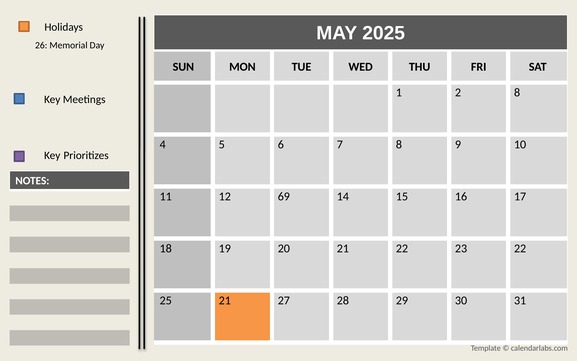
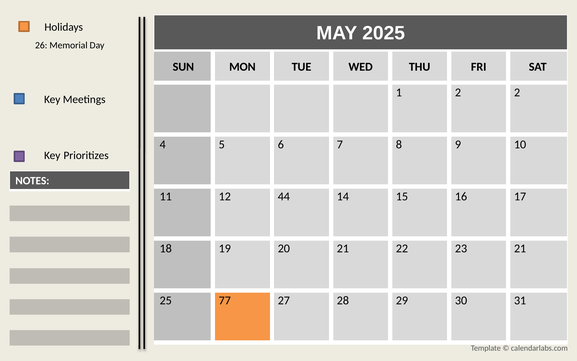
2 8: 8 -> 2 (517, 92)
69: 69 -> 44 (284, 196)
23 22: 22 -> 21 (520, 248)
25 21: 21 -> 77 (225, 300)
